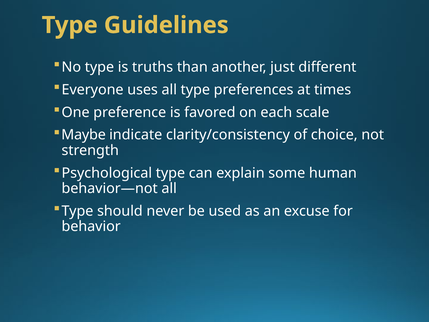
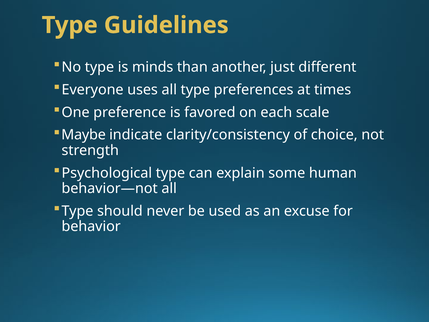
truths: truths -> minds (153, 67)
